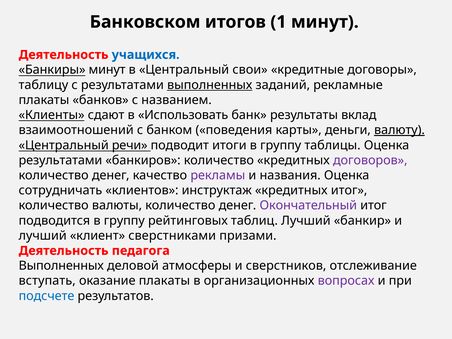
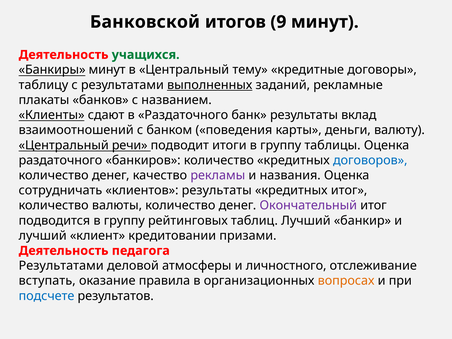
Банковском: Банковском -> Банковской (145, 22)
1: 1 -> 9 (278, 22)
учащихся colour: blue -> green (146, 55)
свои: свои -> тему (250, 70)
в Использовать: Использовать -> Раздаточного (183, 115)
валюту underline: present -> none (399, 130)
результатами: результатами -> раздаточного (60, 160)
договоров colour: purple -> blue (370, 160)
клиентов инструктаж: инструктаж -> результаты (217, 190)
сверстниками: сверстниками -> кредитовании (172, 236)
Выполненных: Выполненных -> Результатами (61, 266)
сверстников: сверстников -> личностного (286, 266)
оказание плакаты: плакаты -> правила (164, 281)
вопросах colour: purple -> orange (346, 281)
